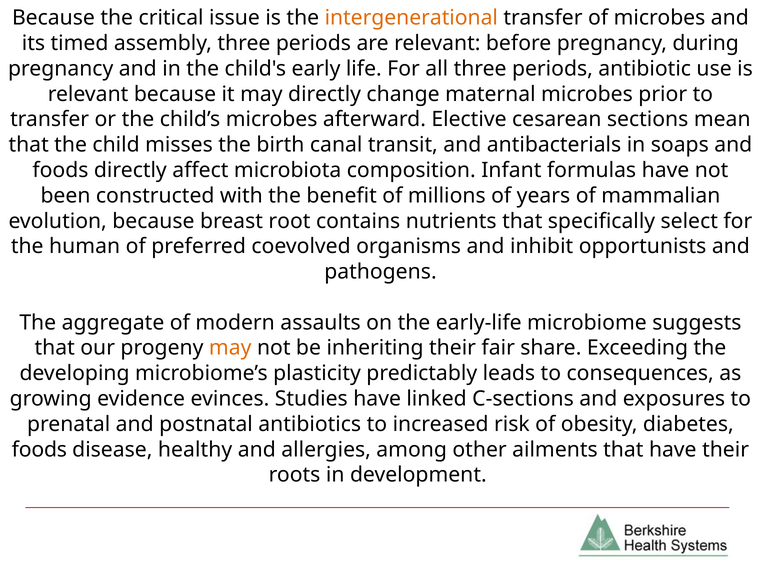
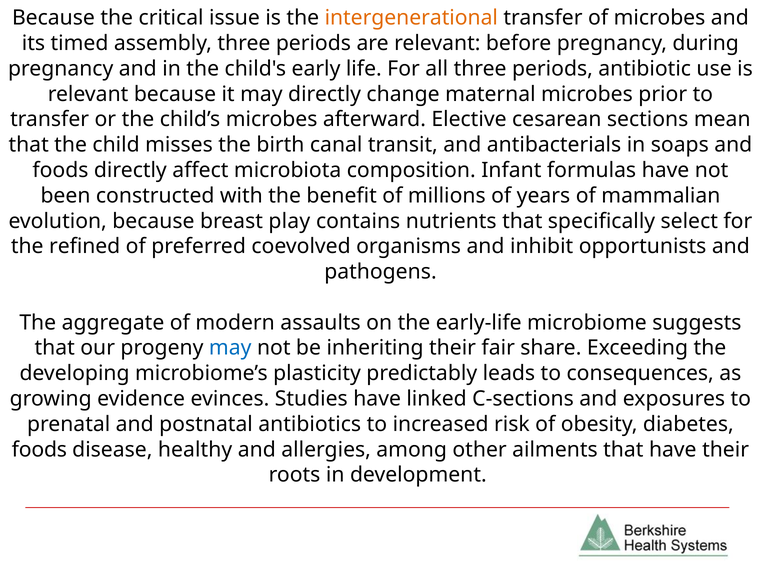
root: root -> play (289, 221)
human: human -> refined (85, 246)
may colour: orange -> blue (230, 348)
